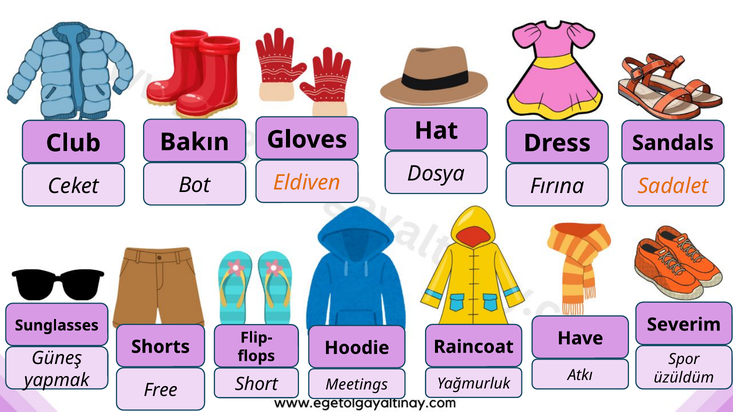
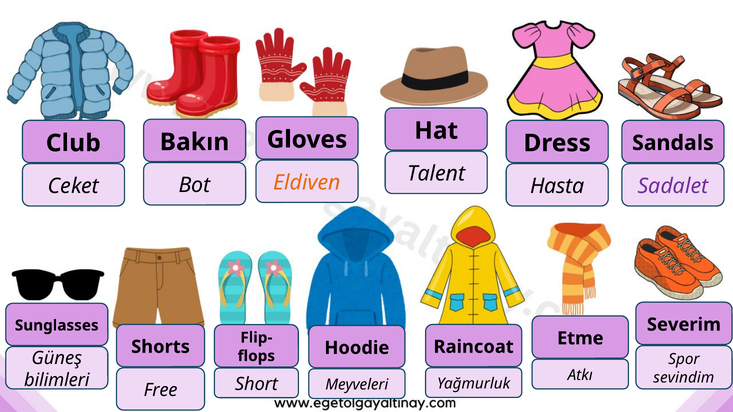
Dosya: Dosya -> Talent (436, 174)
Fırına: Fırına -> Hasta (557, 186)
Sadalet colour: orange -> purple (673, 186)
Have: Have -> Etme (580, 339)
üzüldüm: üzüldüm -> sevindim (684, 378)
yapmak: yapmak -> bilimleri (57, 380)
Meetings: Meetings -> Meyveleri (357, 385)
